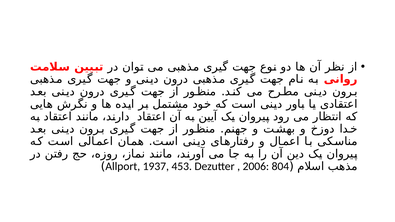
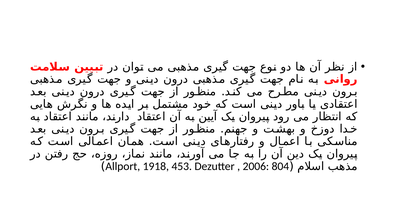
1937: 1937 -> 1918 (156, 166)
